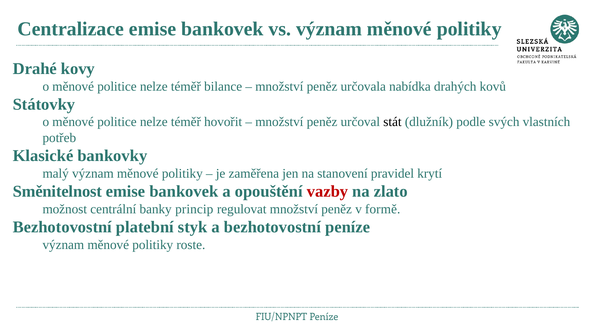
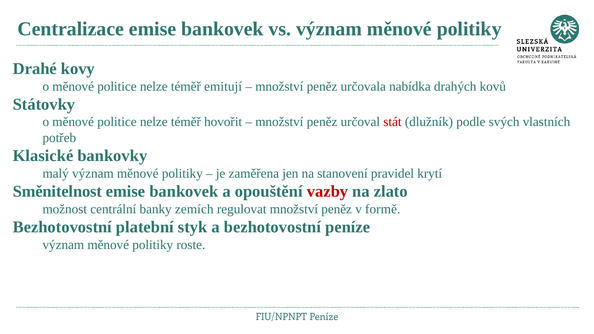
bilance: bilance -> emitují (223, 86)
stát colour: black -> red (392, 122)
princip: princip -> zemích (194, 209)
